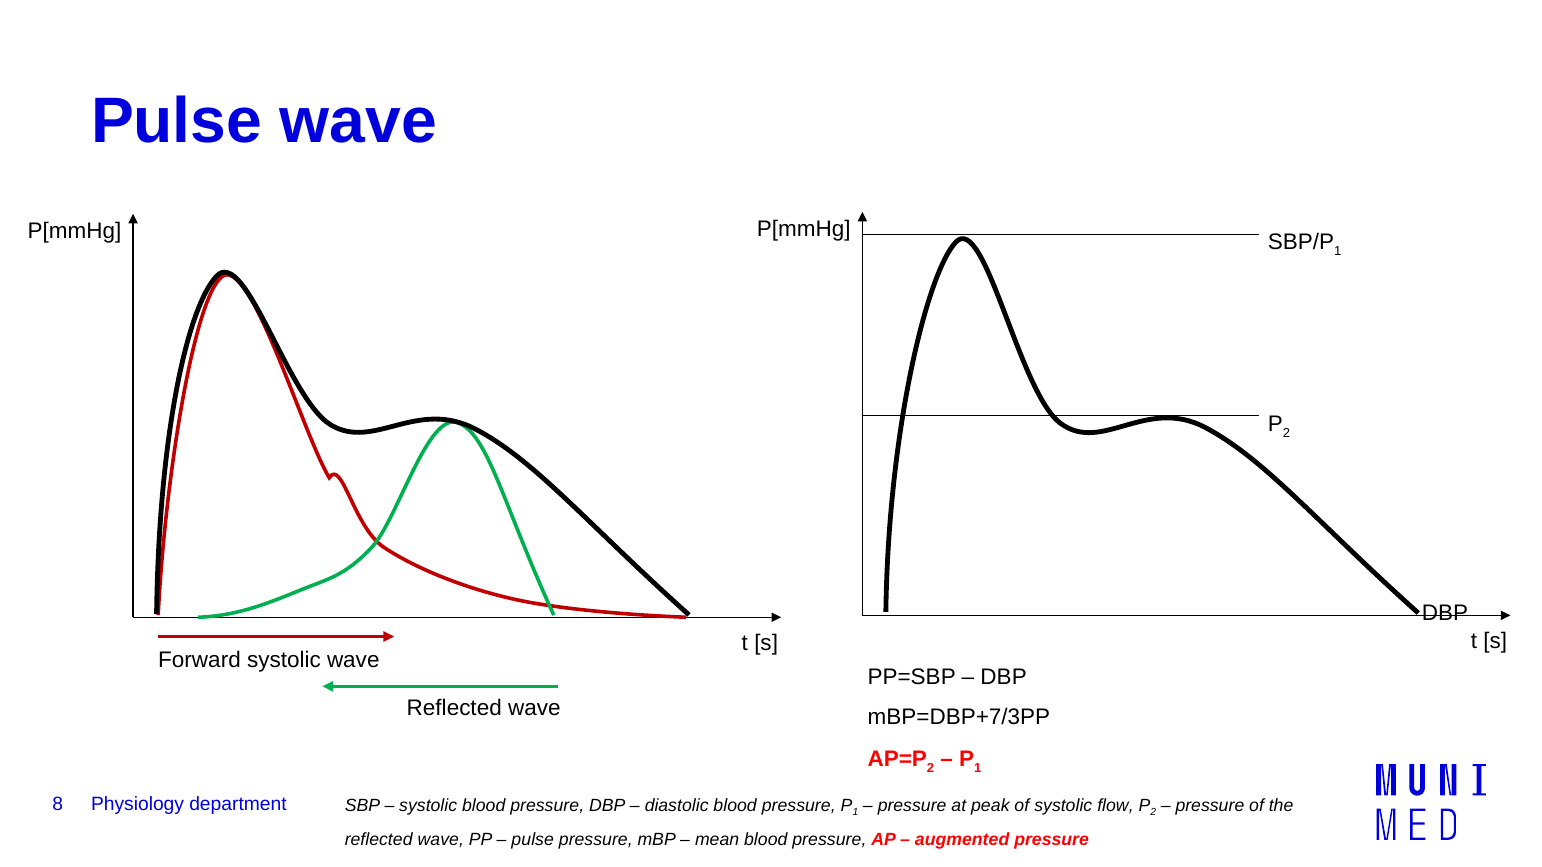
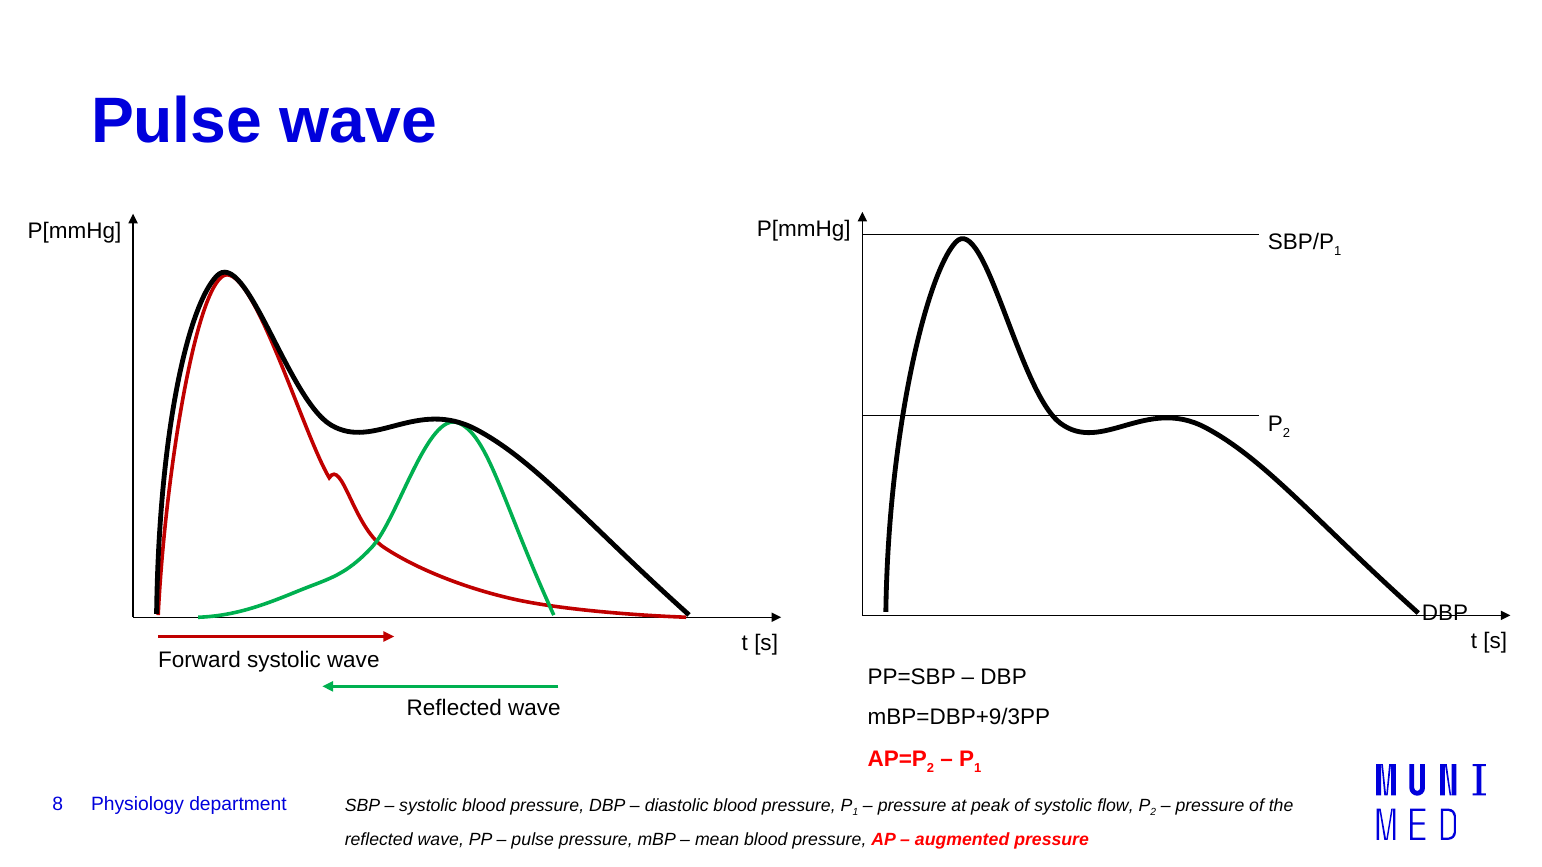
mBP=DBP+7/3PP: mBP=DBP+7/3PP -> mBP=DBP+9/3PP (959, 717)
